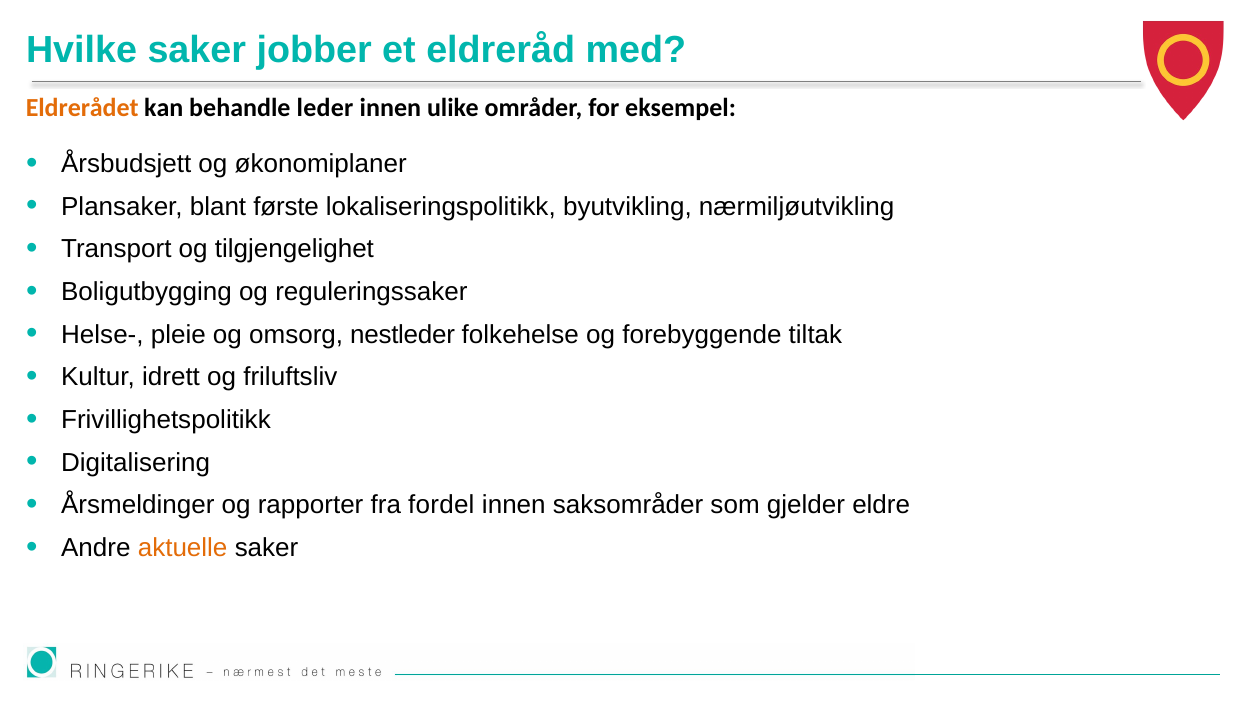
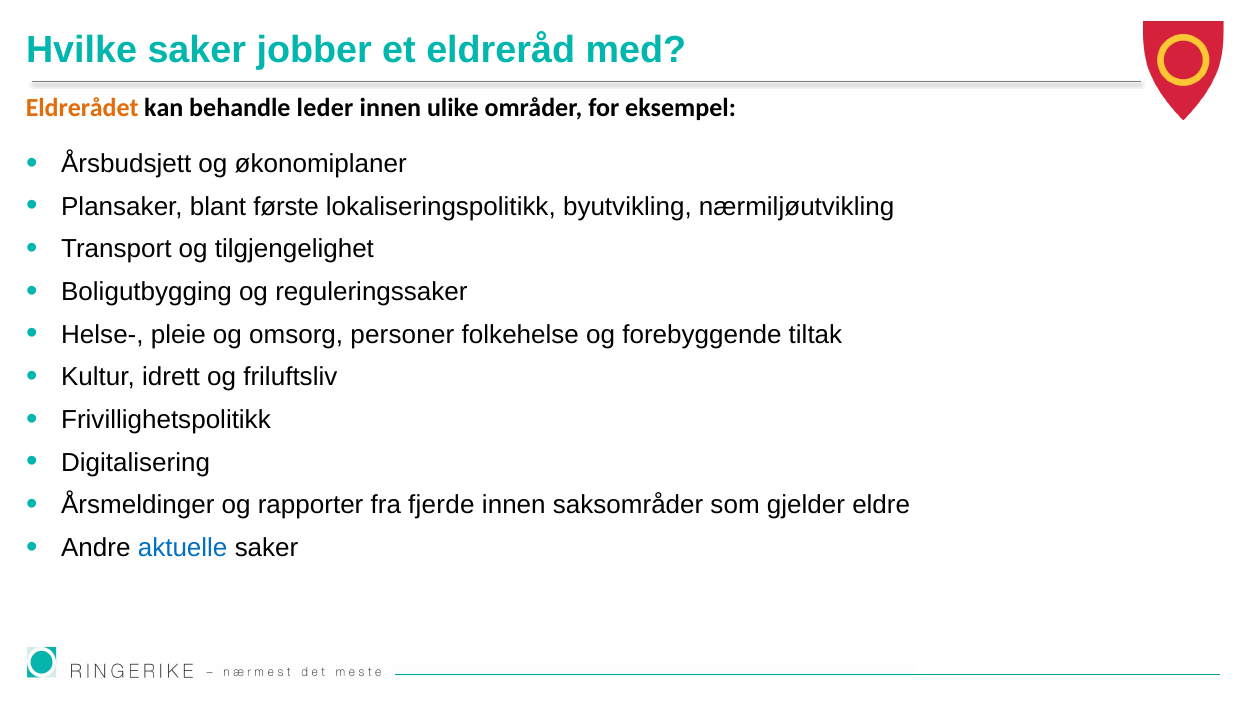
nestleder: nestleder -> personer (402, 335)
fordel: fordel -> fjerde (441, 505)
aktuelle colour: orange -> blue (183, 548)
